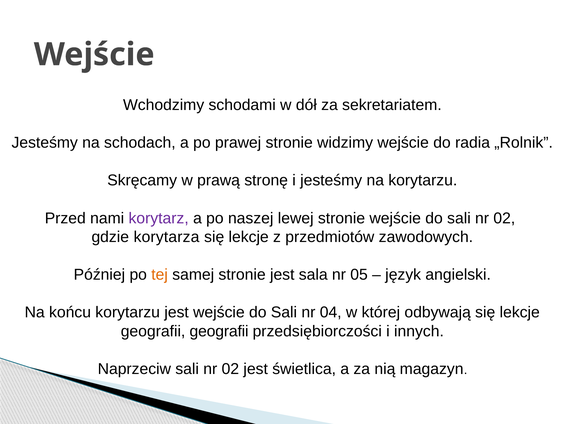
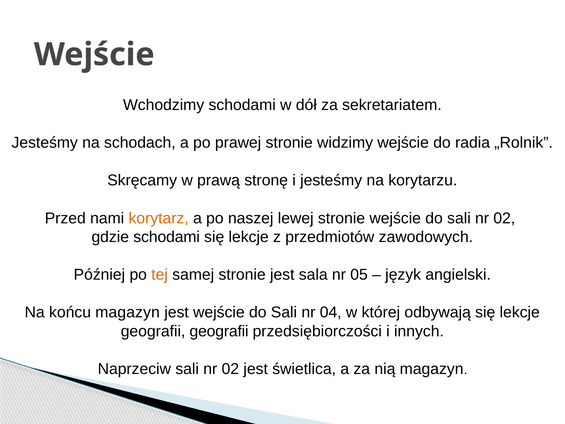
korytarz colour: purple -> orange (159, 218)
gdzie korytarza: korytarza -> schodami (167, 237)
końcu korytarzu: korytarzu -> magazyn (128, 312)
